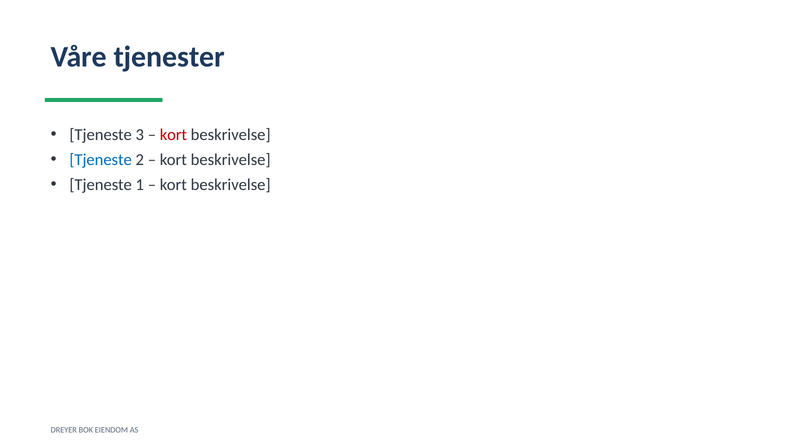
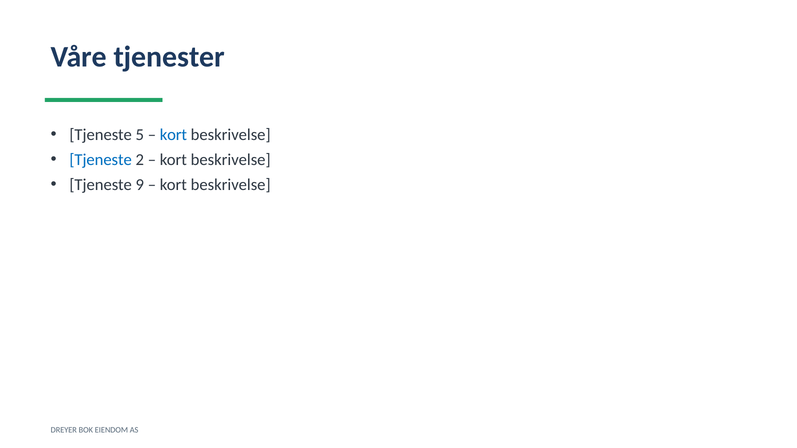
3: 3 -> 5 (140, 135)
kort colour: red -> blue (173, 135)
1: 1 -> 9 (140, 185)
